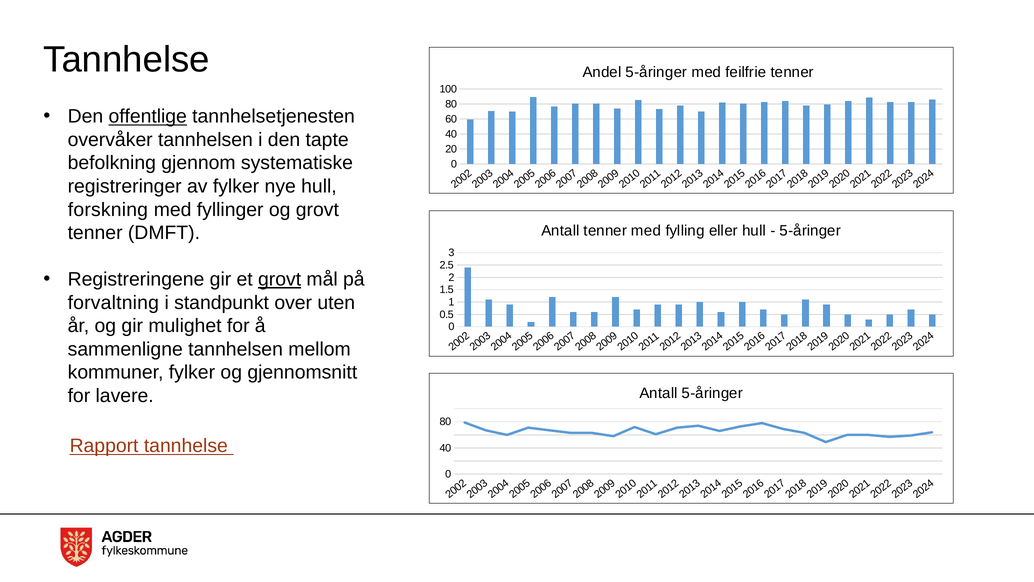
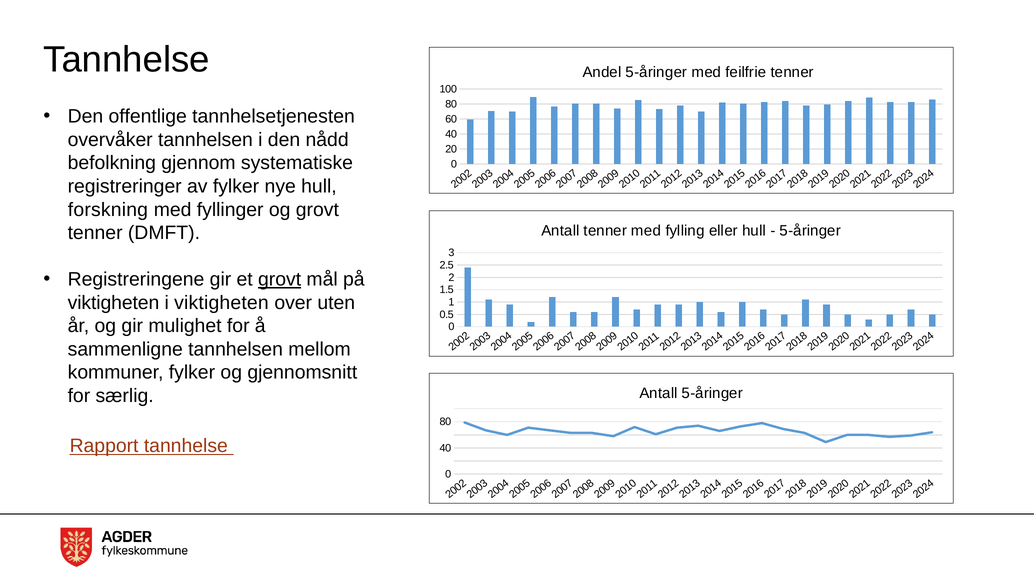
offentlige underline: present -> none (148, 116)
tapte: tapte -> nådd (327, 140)
forvaltning: forvaltning -> viktigheten (113, 303)
i standpunkt: standpunkt -> viktigheten (221, 303)
lavere: lavere -> særlig (125, 396)
